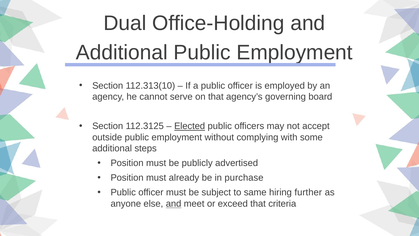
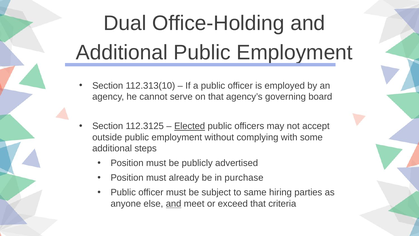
further: further -> parties (308, 192)
